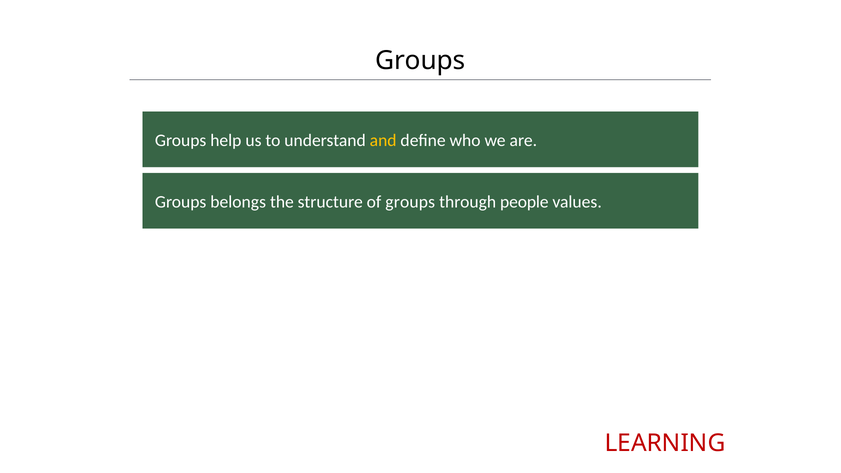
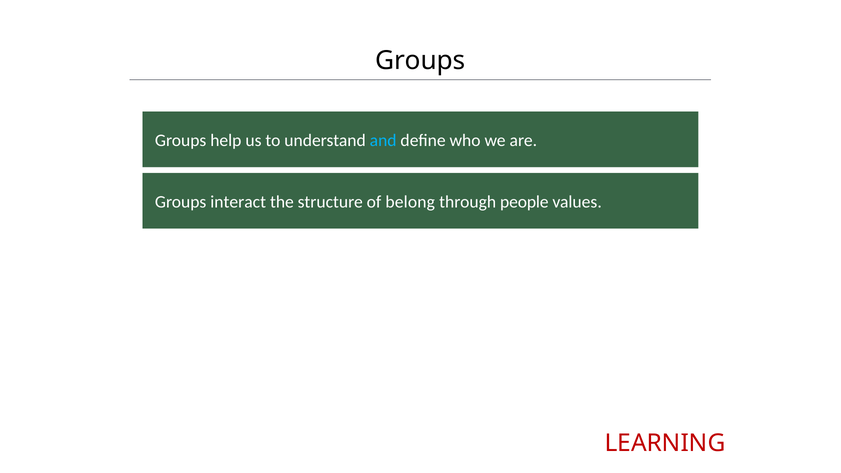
and colour: yellow -> light blue (383, 140)
belongs: belongs -> interact (238, 202)
of groups: groups -> belong (410, 202)
